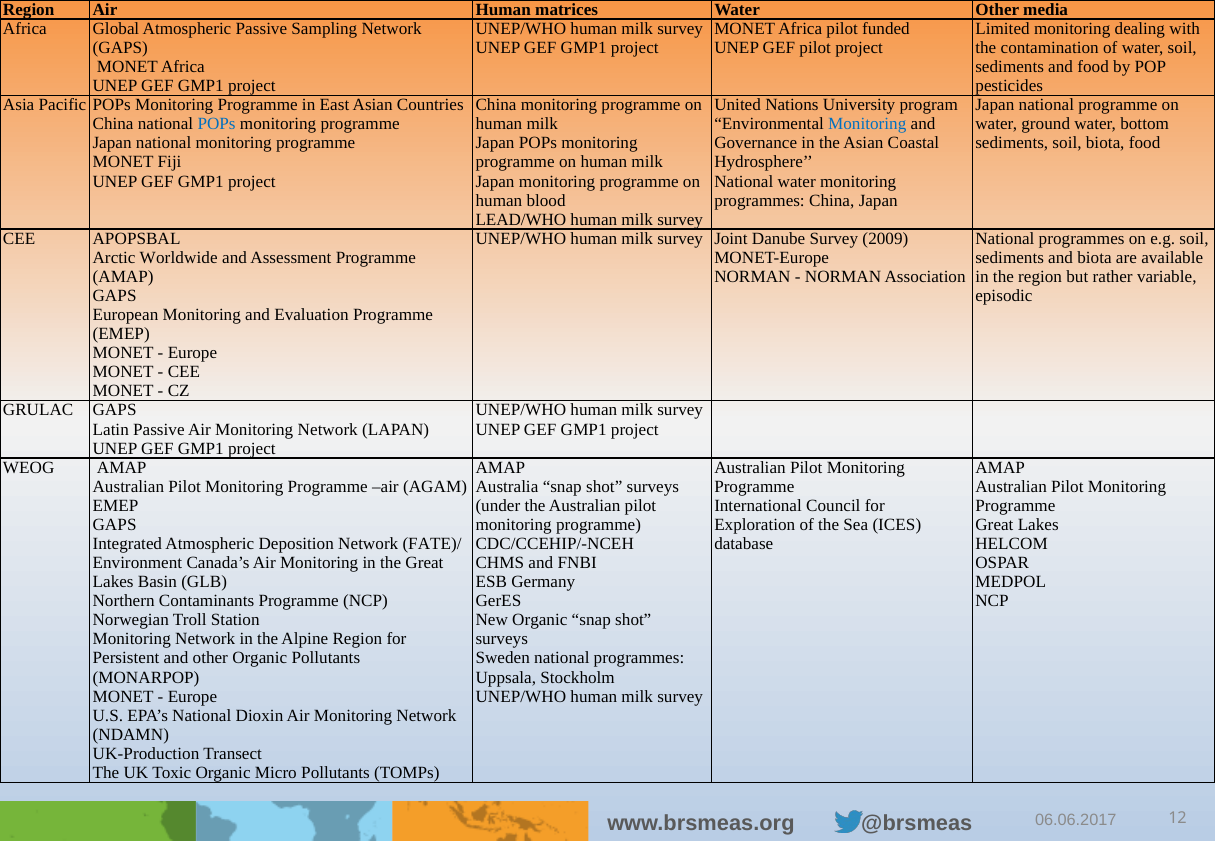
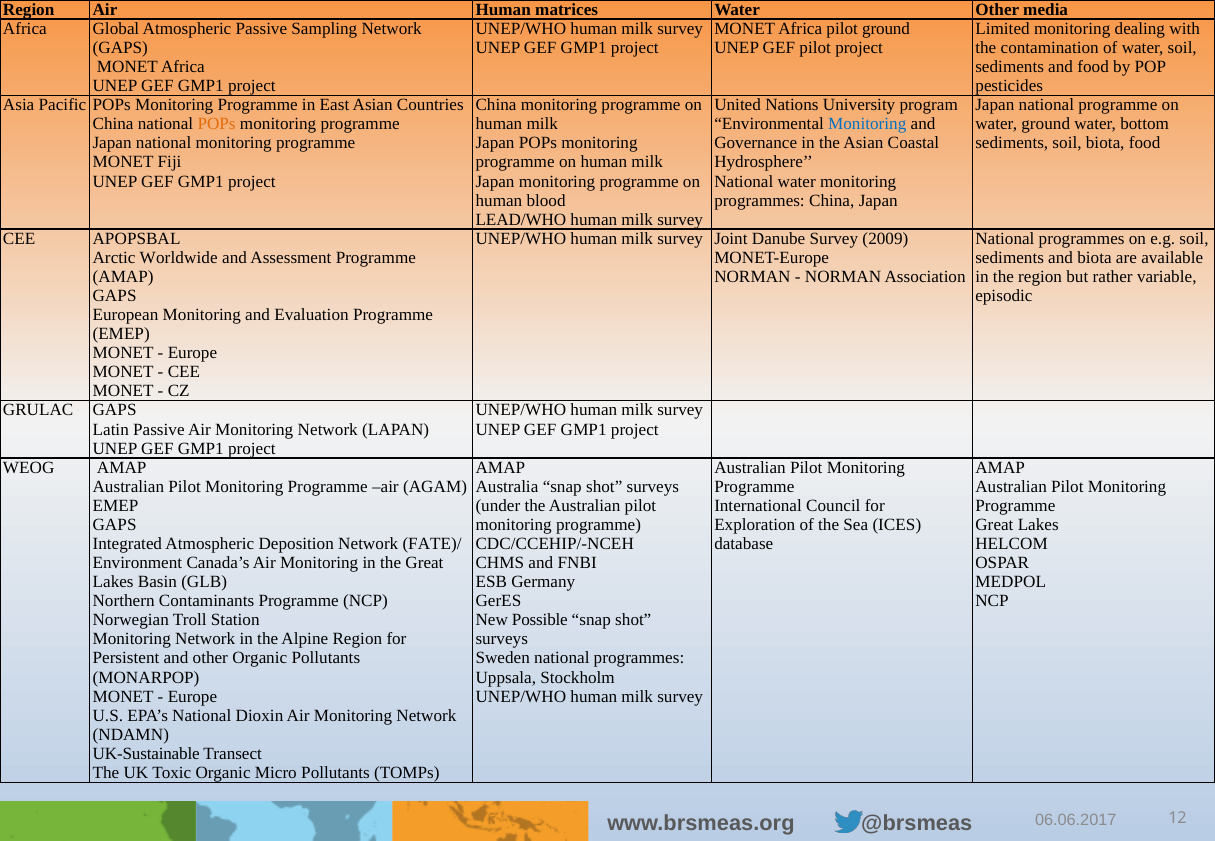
pilot funded: funded -> ground (886, 29)
POPs colour: blue -> orange (217, 124)
New Organic: Organic -> Possible (540, 620)
UK-Production: UK-Production -> UK-Sustainable (146, 754)
